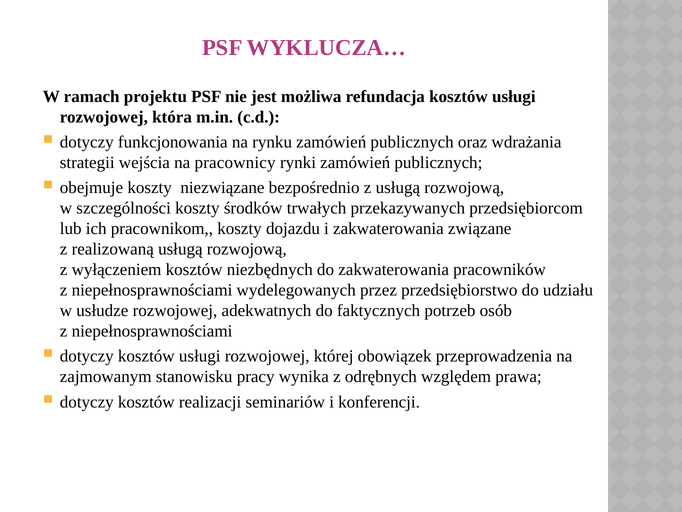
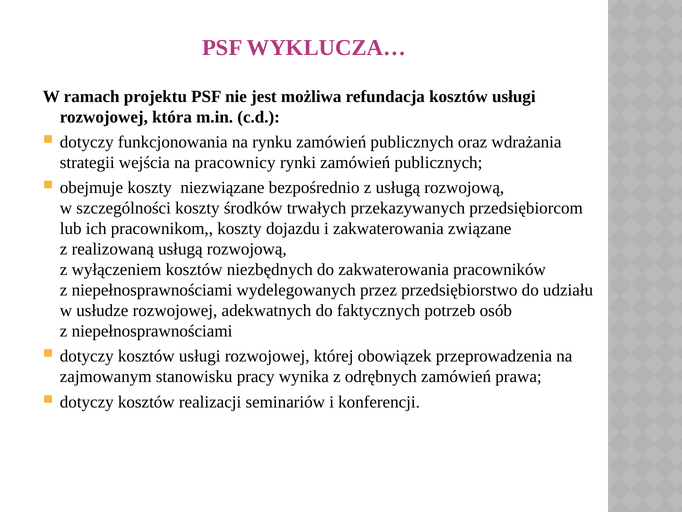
odrębnych względem: względem -> zamówień (456, 376)
